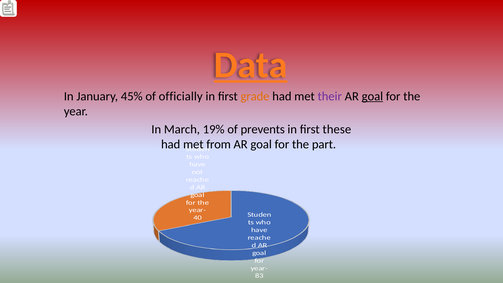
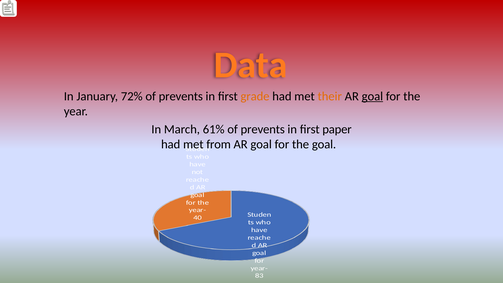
Data underline: present -> none (251, 65)
45%: 45% -> 72% (132, 96)
officially: officially -> prevents (181, 96)
their colour: purple -> orange (330, 96)
19%: 19% -> 61% (214, 129)
these: these -> paper (337, 129)
the part: part -> goal (324, 144)
